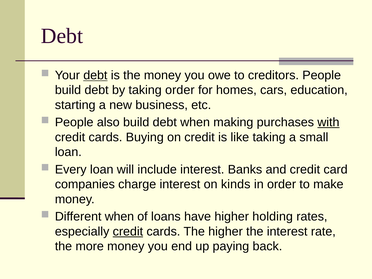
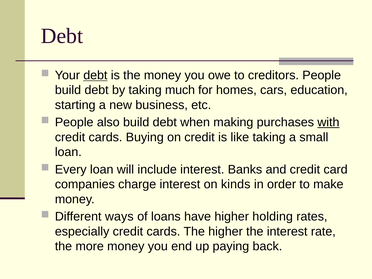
taking order: order -> much (180, 90)
Different when: when -> ways (119, 217)
credit underline: present -> none (128, 231)
